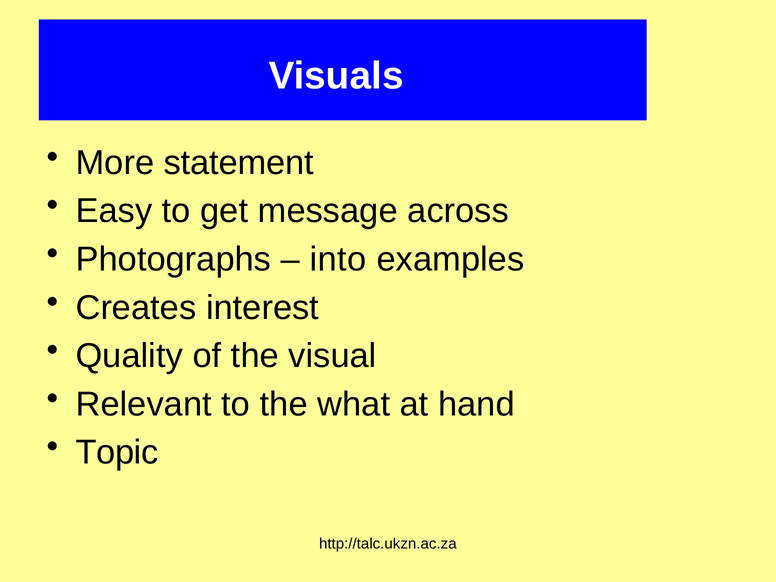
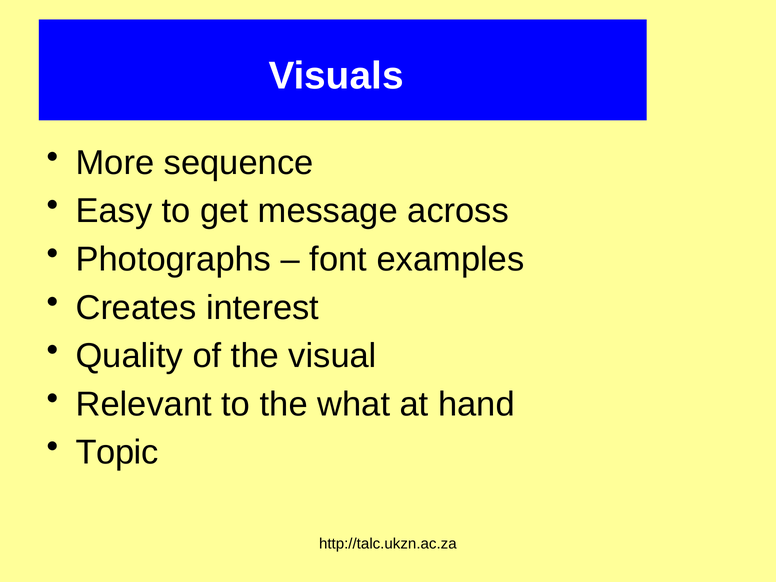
statement: statement -> sequence (239, 163)
into: into -> font (338, 259)
